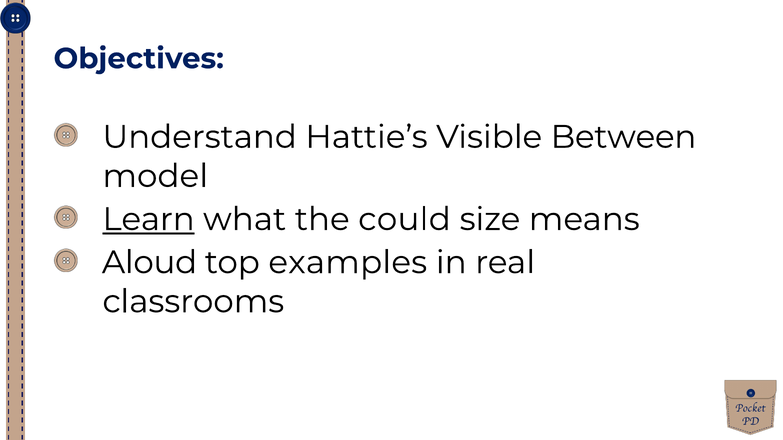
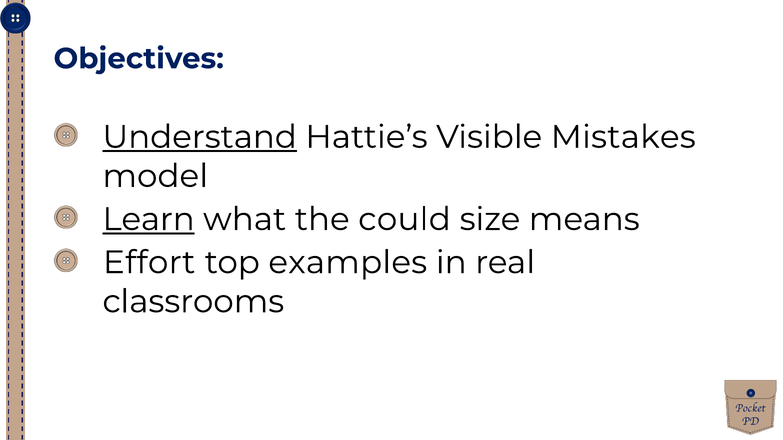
Understand underline: none -> present (200, 137)
Between: Between -> Mistakes (623, 137)
Aloud: Aloud -> Effort (149, 263)
